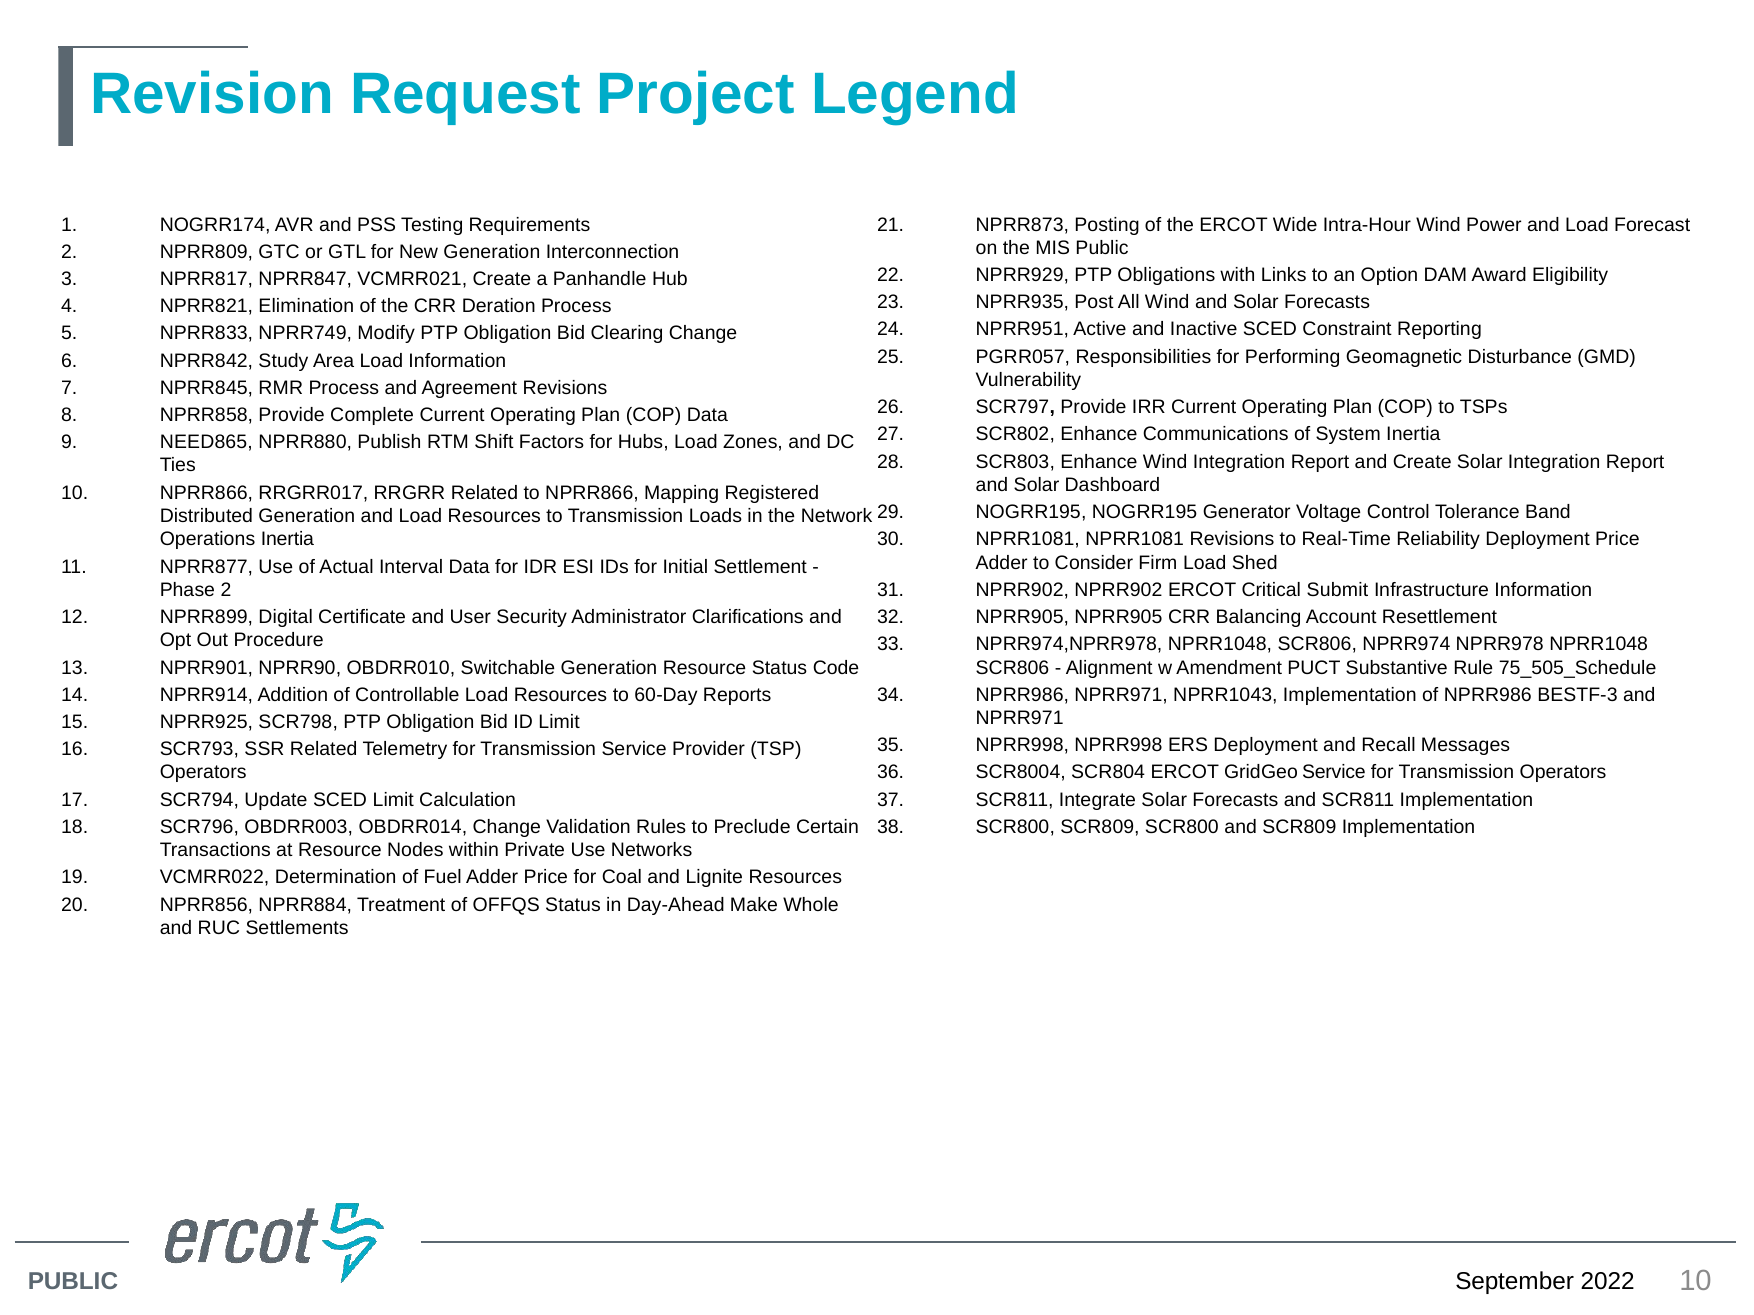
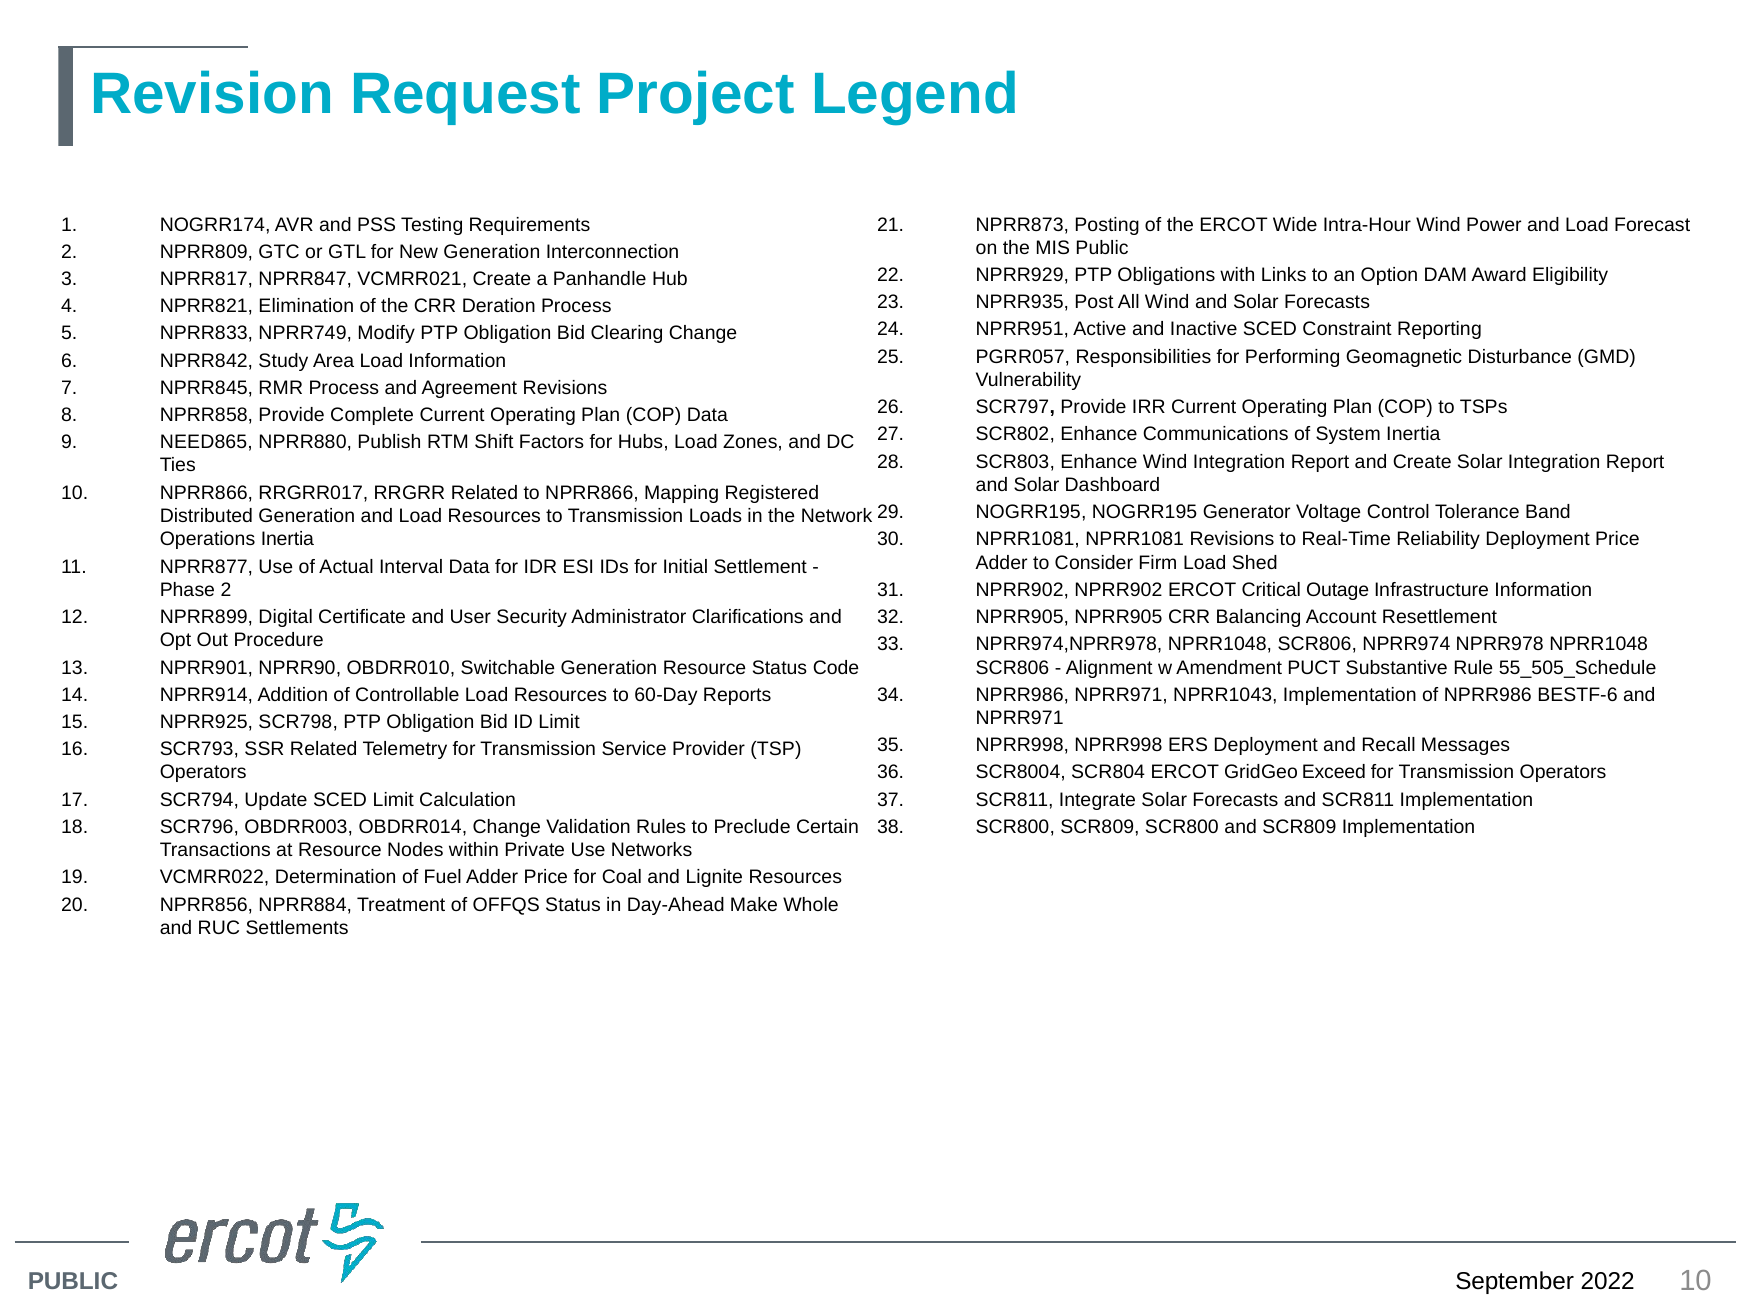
Submit: Submit -> Outage (1338, 590)
75_505_Schedule: 75_505_Schedule -> 55_505_Schedule (1578, 668)
BESTF-3: BESTF-3 -> BESTF-6 (1577, 695)
GridGeo Service: Service -> Exceed (1334, 773)
